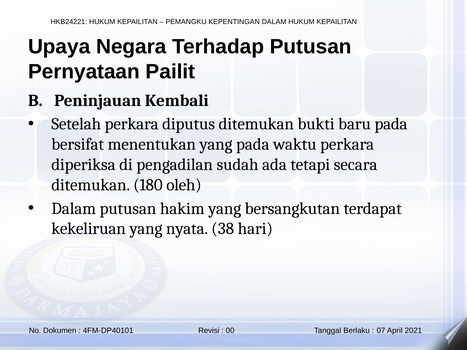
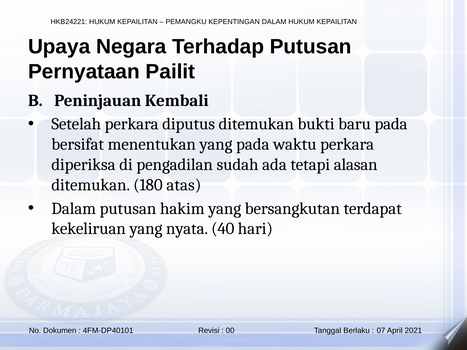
secara: secara -> alasan (356, 165)
oleh: oleh -> atas (184, 185)
38: 38 -> 40 (223, 229)
